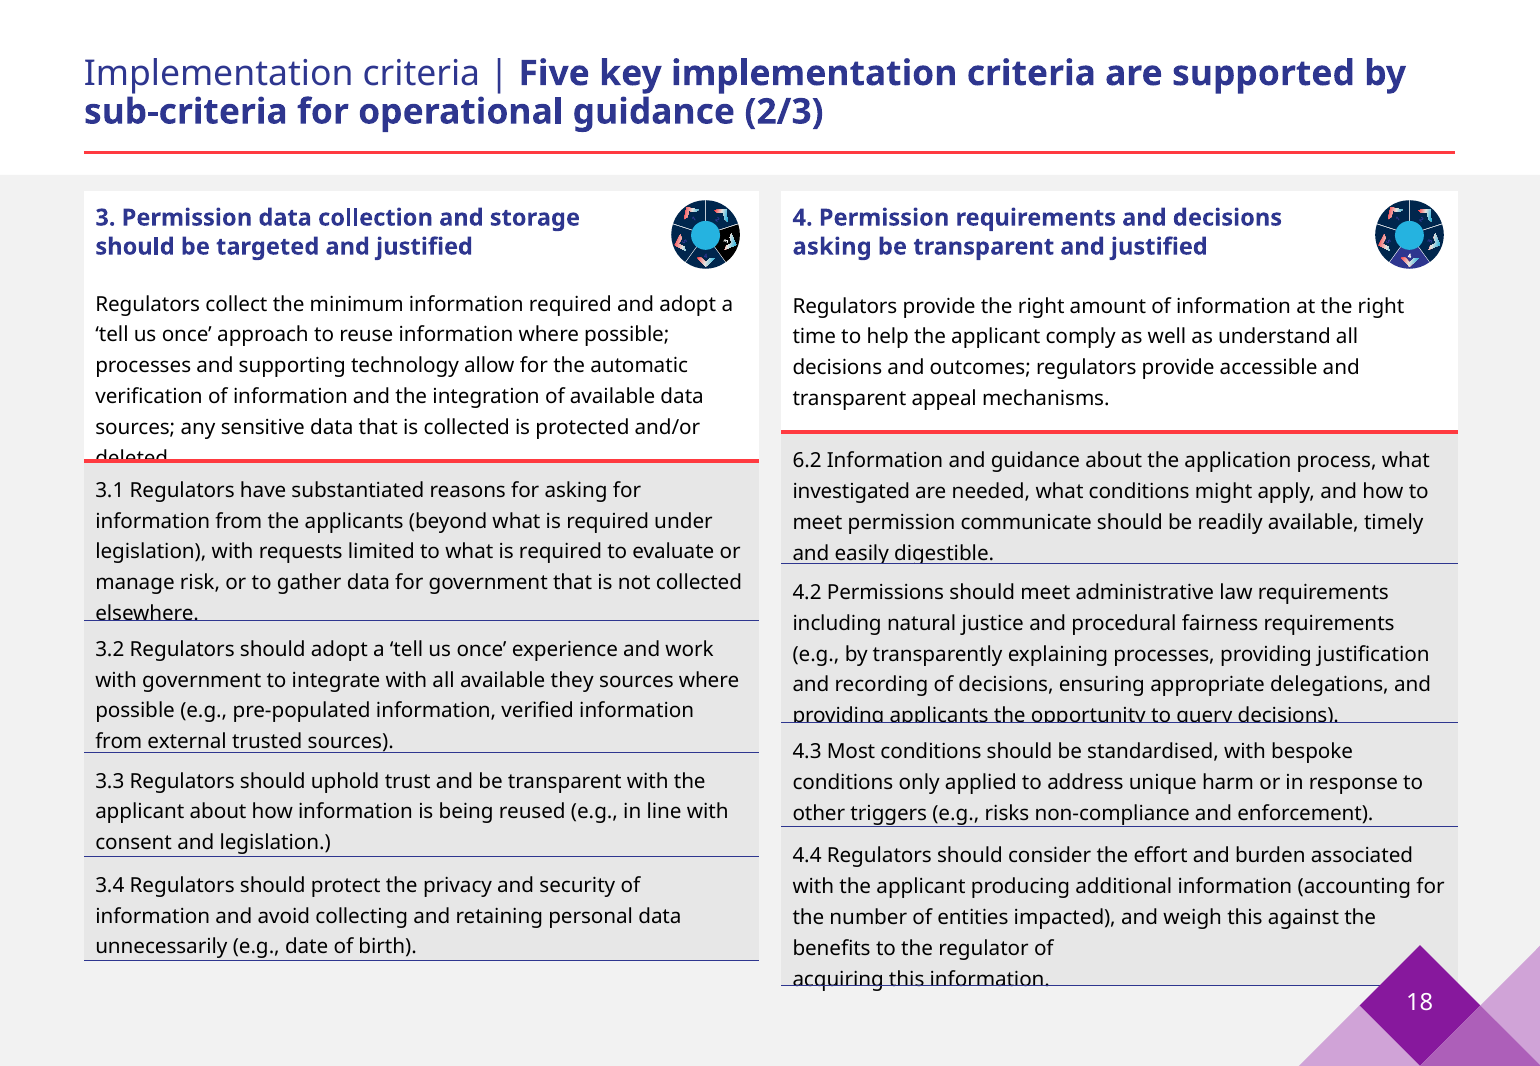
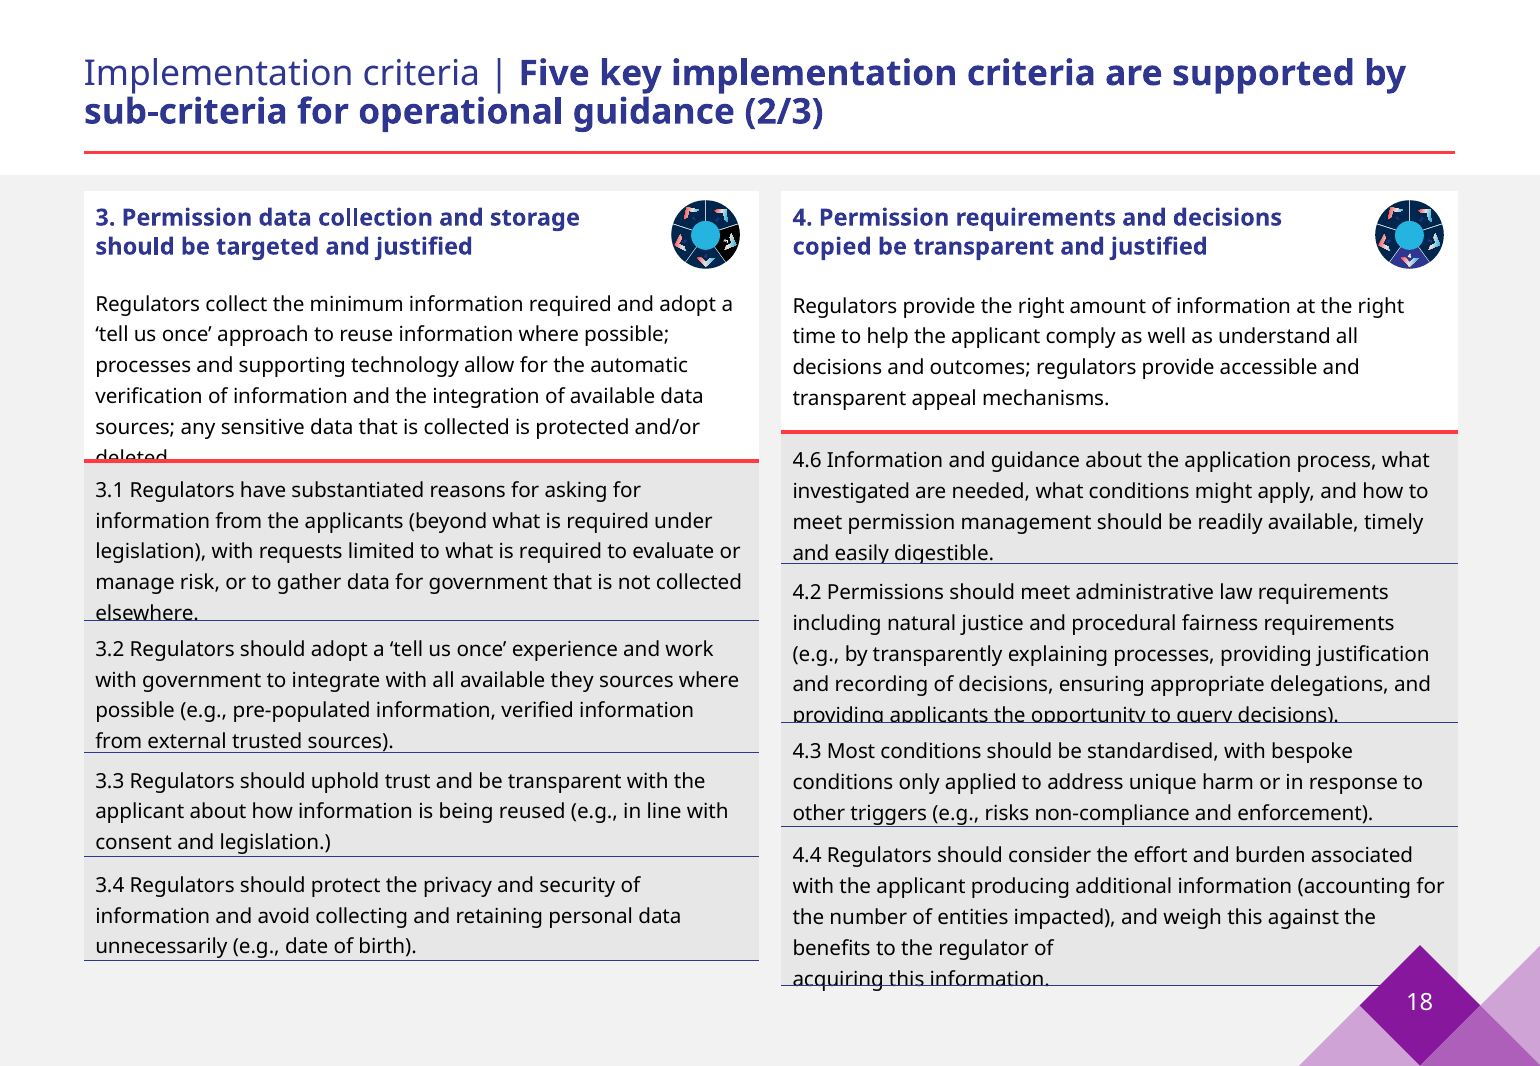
asking: asking -> copied (832, 247)
6.2: 6.2 -> 4.6 (807, 461)
communicate: communicate -> management (1026, 523)
